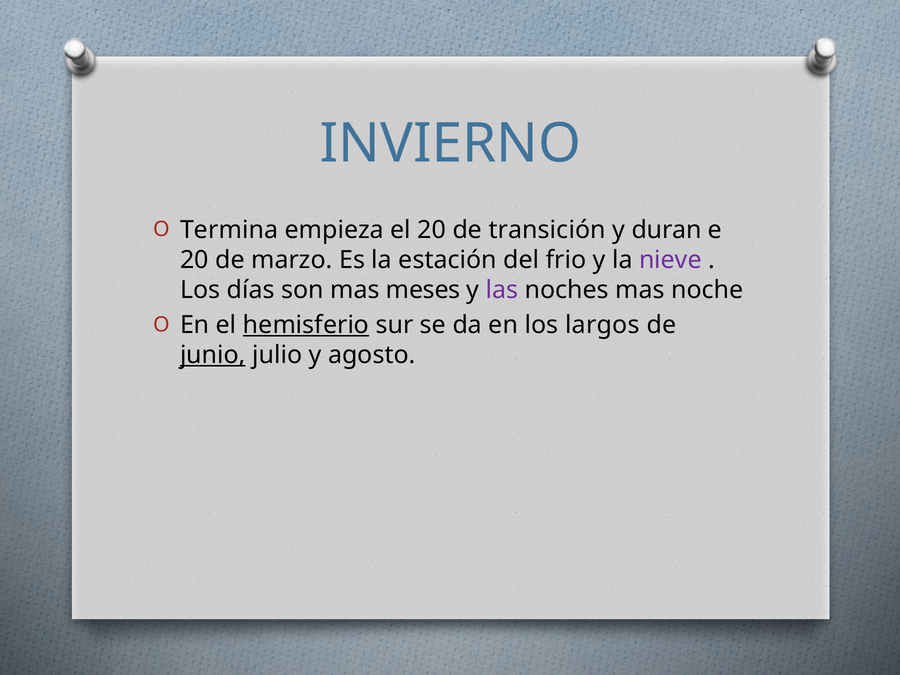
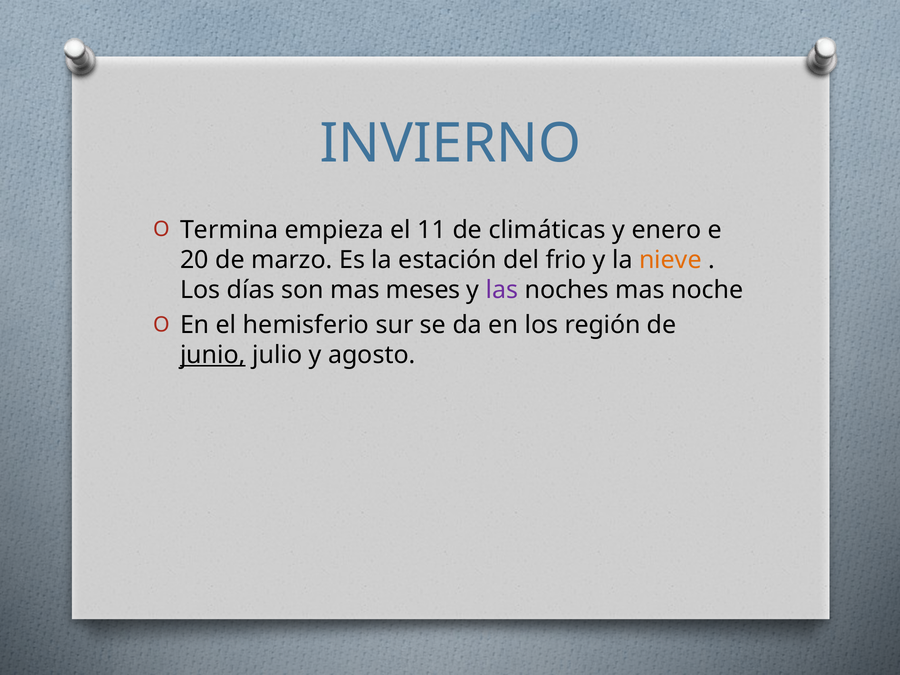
el 20: 20 -> 11 (432, 230)
transición: transición -> climáticas (547, 230)
duran: duran -> enero (666, 230)
nieve colour: purple -> orange (670, 260)
hemisferio underline: present -> none (306, 325)
largos: largos -> región (603, 325)
